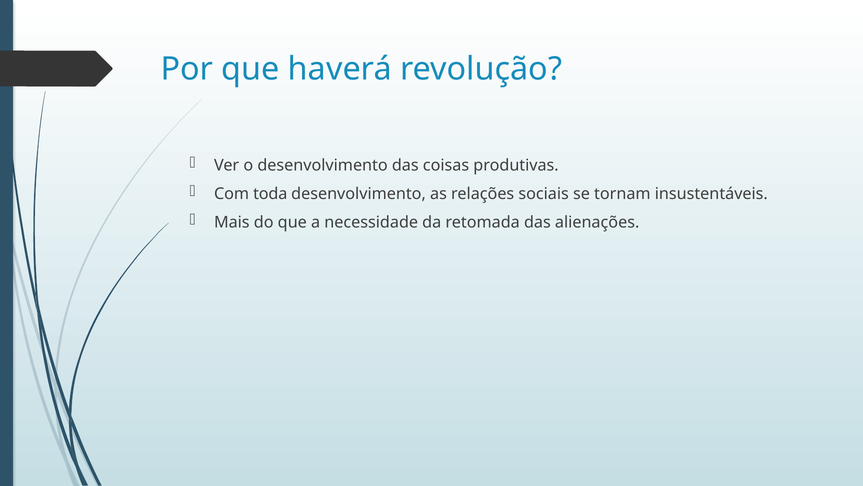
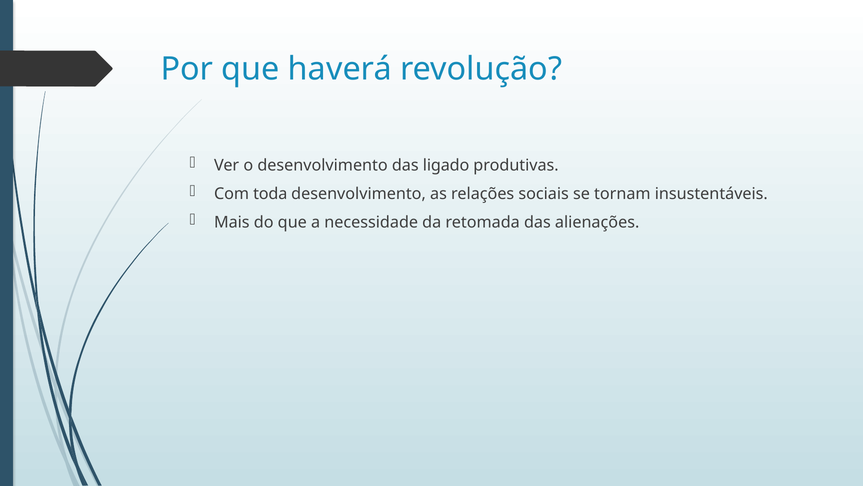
coisas: coisas -> ligado (446, 165)
